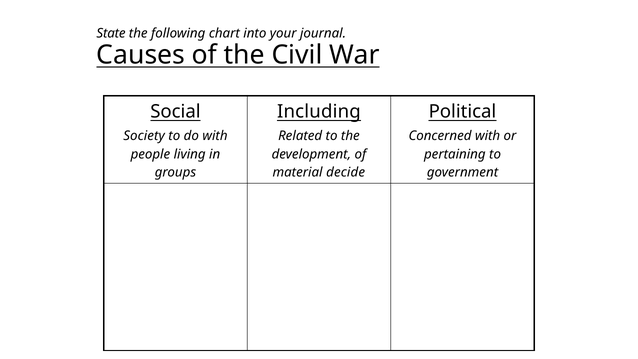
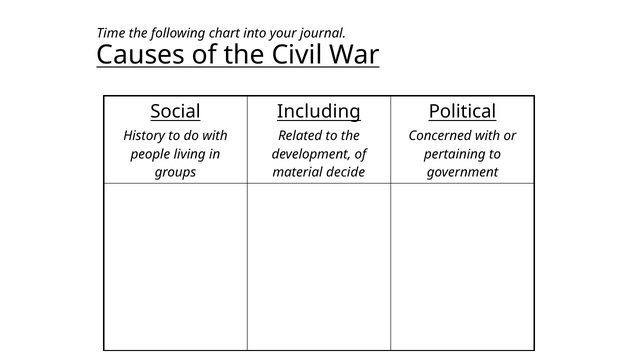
State: State -> Time (111, 33)
Society: Society -> History (144, 136)
